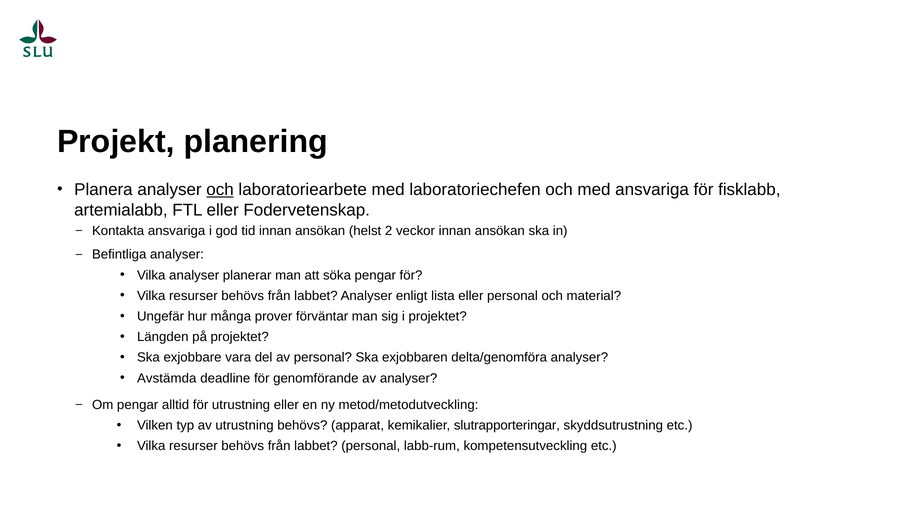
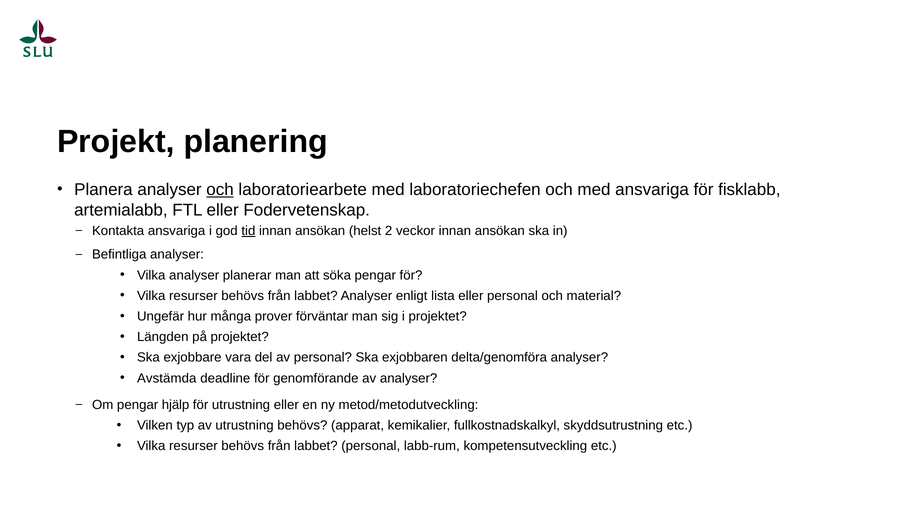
tid underline: none -> present (248, 231)
alltid: alltid -> hjälp (176, 405)
slutrapporteringar: slutrapporteringar -> fullkostnadskalkyl (507, 426)
